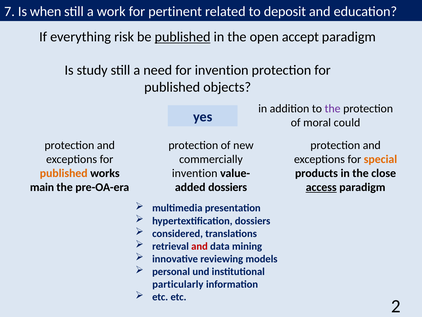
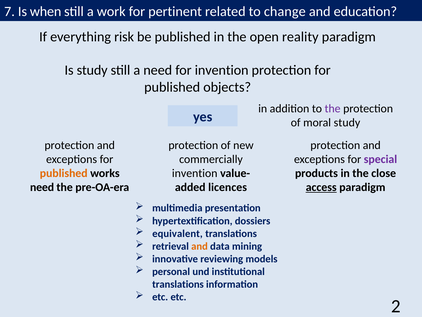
deposit: deposit -> change (285, 11)
published underline: present -> none (183, 37)
accept: accept -> reality (300, 37)
moral could: could -> study (347, 122)
special colour: orange -> purple (380, 159)
main: main -> need (42, 187)
dossiers: dossiers -> licences (228, 187)
considered: considered -> equivalent (177, 233)
and colour: red -> orange (200, 246)
particularly: particularly -> translations (178, 284)
